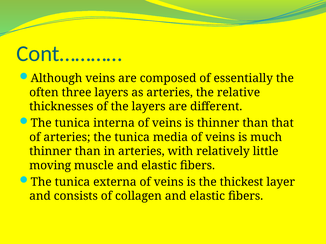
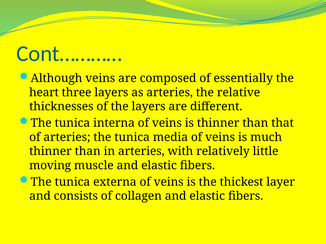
often: often -> heart (44, 93)
